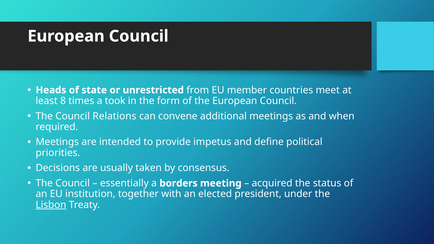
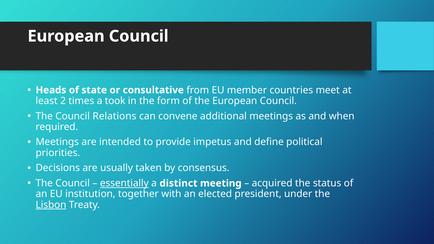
unrestricted: unrestricted -> consultative (153, 90)
8: 8 -> 2 (63, 101)
essentially underline: none -> present (124, 183)
borders: borders -> distinct (178, 183)
